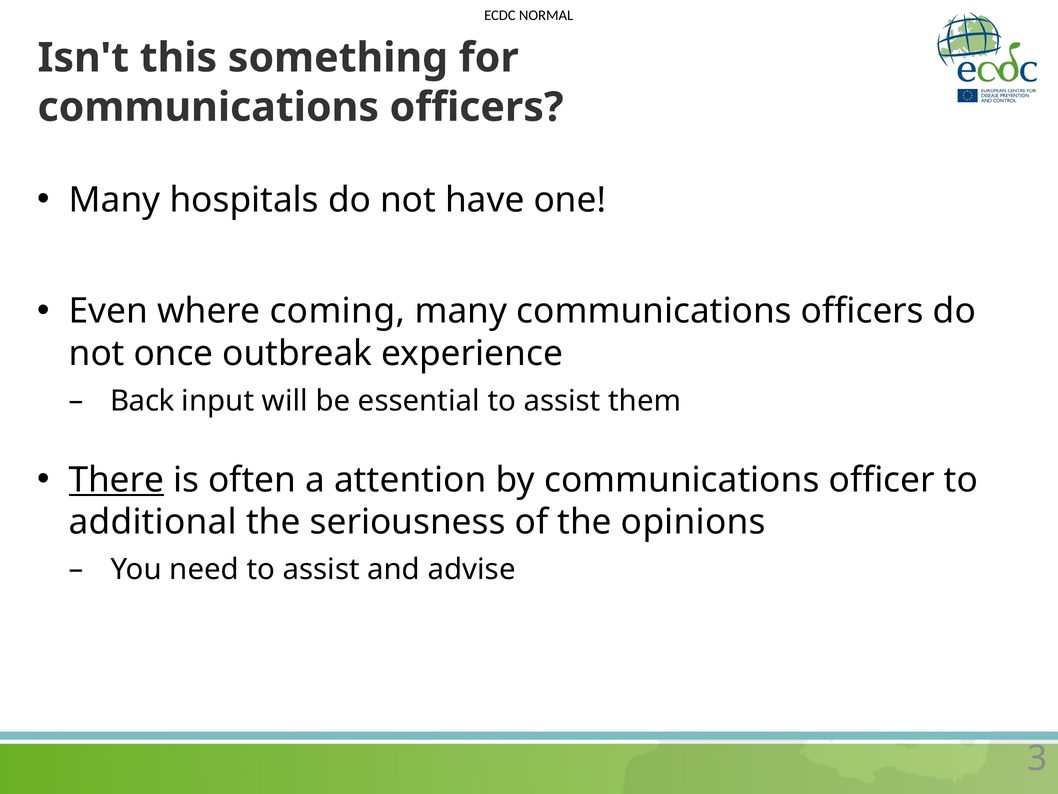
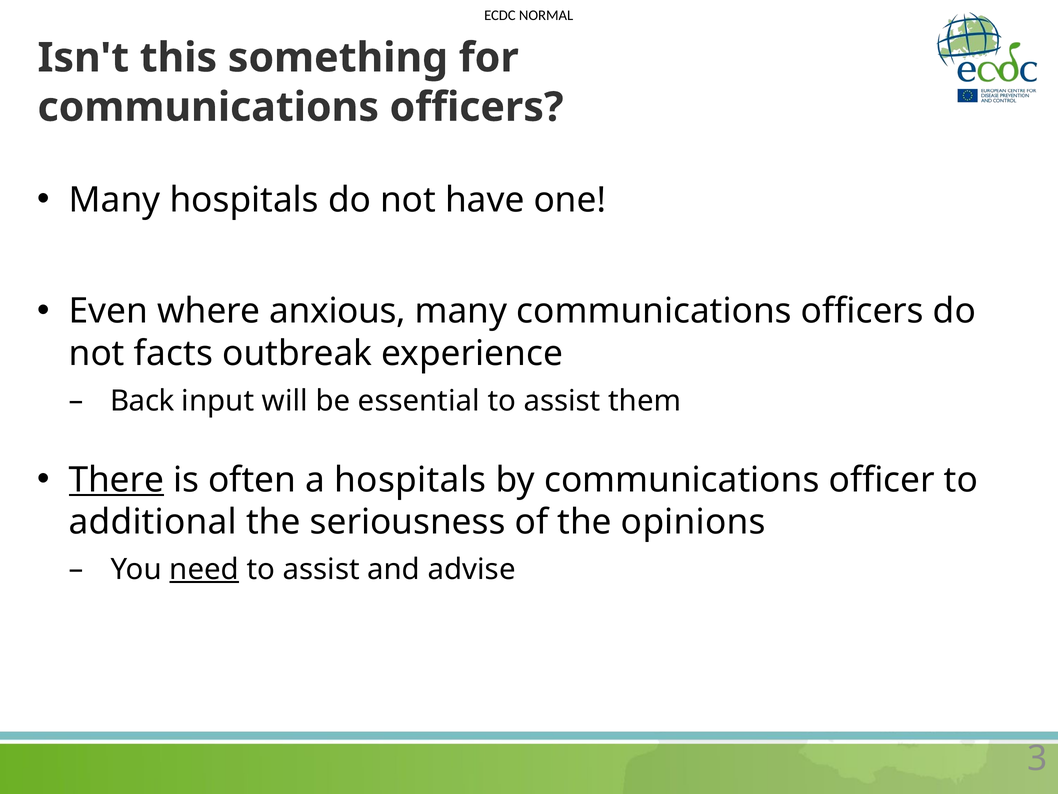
coming: coming -> anxious (338, 311)
once: once -> facts (173, 353)
a attention: attention -> hospitals (410, 480)
need underline: none -> present (204, 569)
